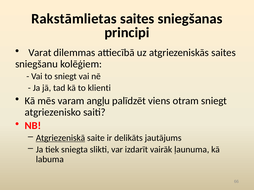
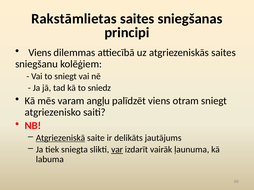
Varat: Varat -> Viens (40, 53)
klienti: klienti -> sniedz (99, 88)
var underline: none -> present (117, 150)
